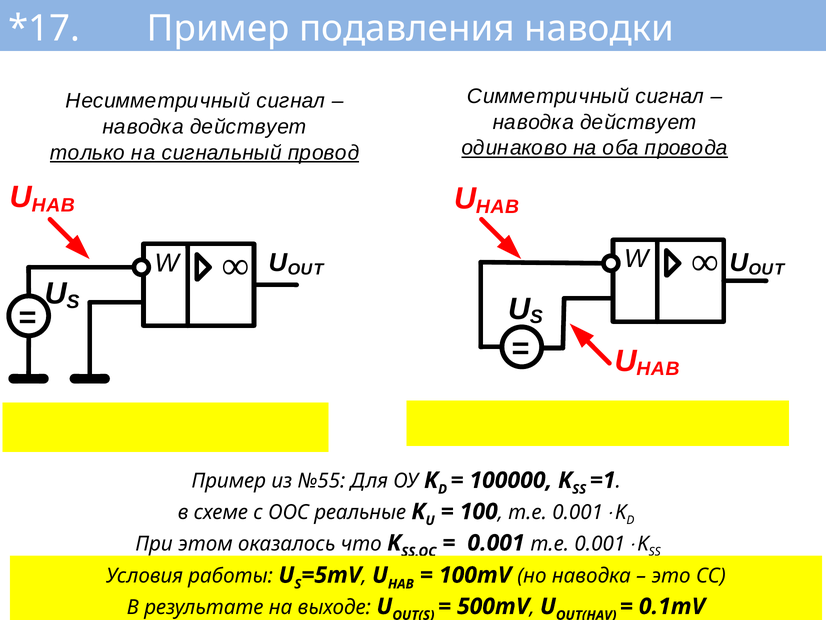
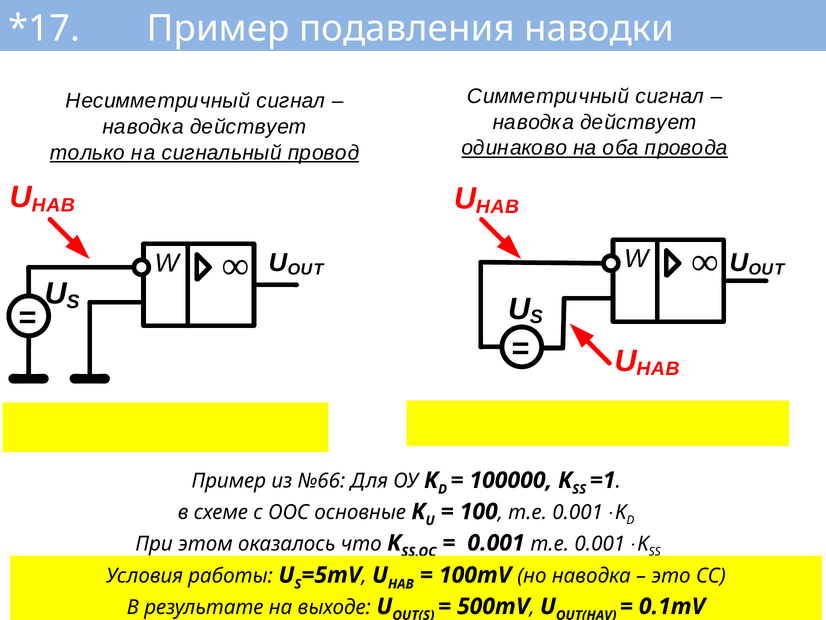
№55: №55 -> №66 (321, 481)
реальные: реальные -> основные (360, 512)
